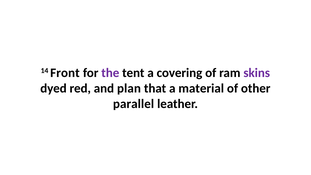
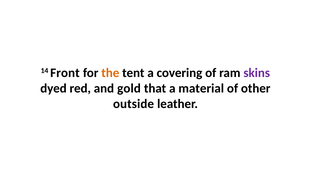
the colour: purple -> orange (110, 73)
plan: plan -> gold (129, 88)
parallel: parallel -> outside (134, 104)
